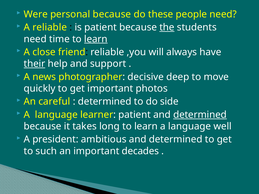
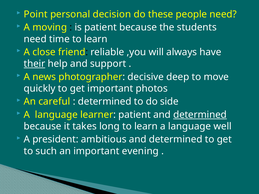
Were: Were -> Point (36, 14)
personal because: because -> decision (112, 14)
A reliable: reliable -> moving (50, 27)
the underline: present -> none (167, 27)
learn underline: present -> none (96, 39)
decades: decades -> evening (140, 151)
